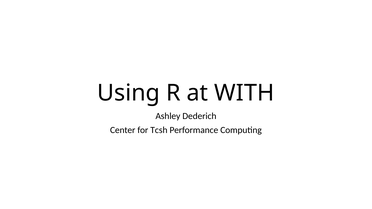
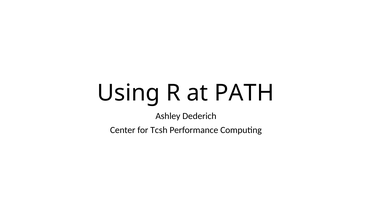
WITH: WITH -> PATH (244, 93)
